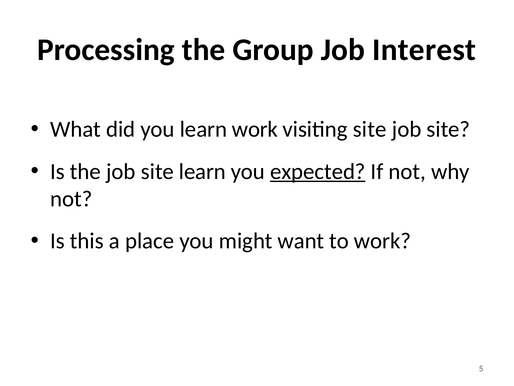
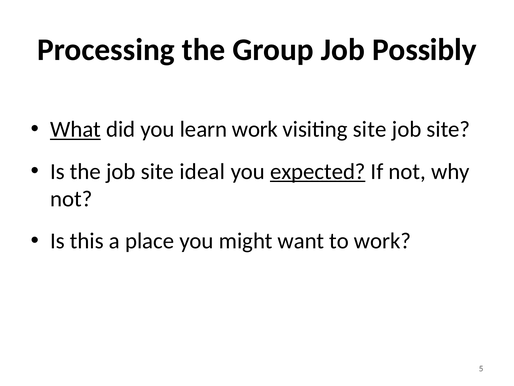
Interest: Interest -> Possibly (424, 50)
What underline: none -> present (75, 129)
site learn: learn -> ideal (202, 171)
